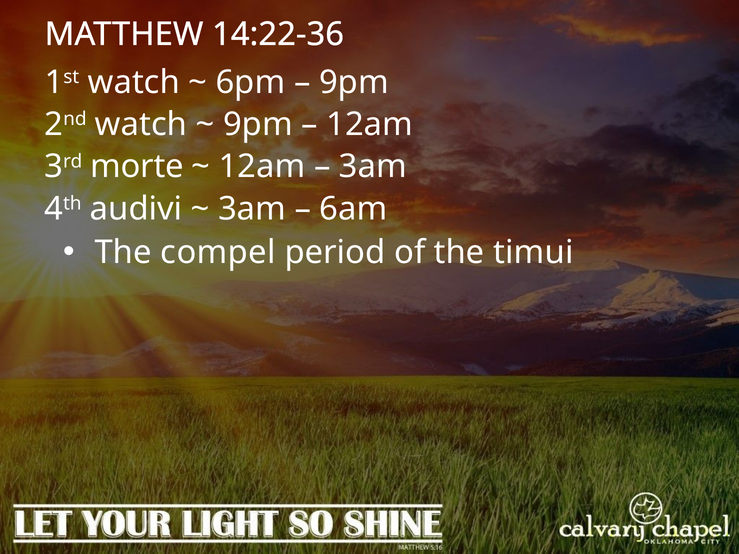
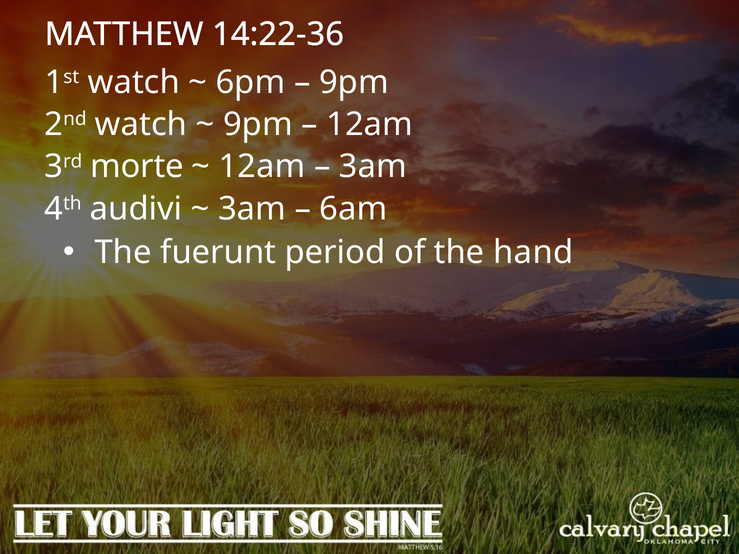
compel: compel -> fuerunt (218, 253)
timui: timui -> hand (533, 253)
